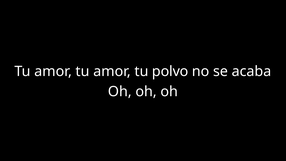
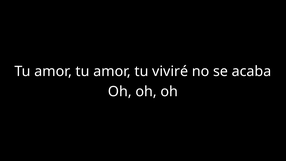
polvo: polvo -> viviré (170, 71)
